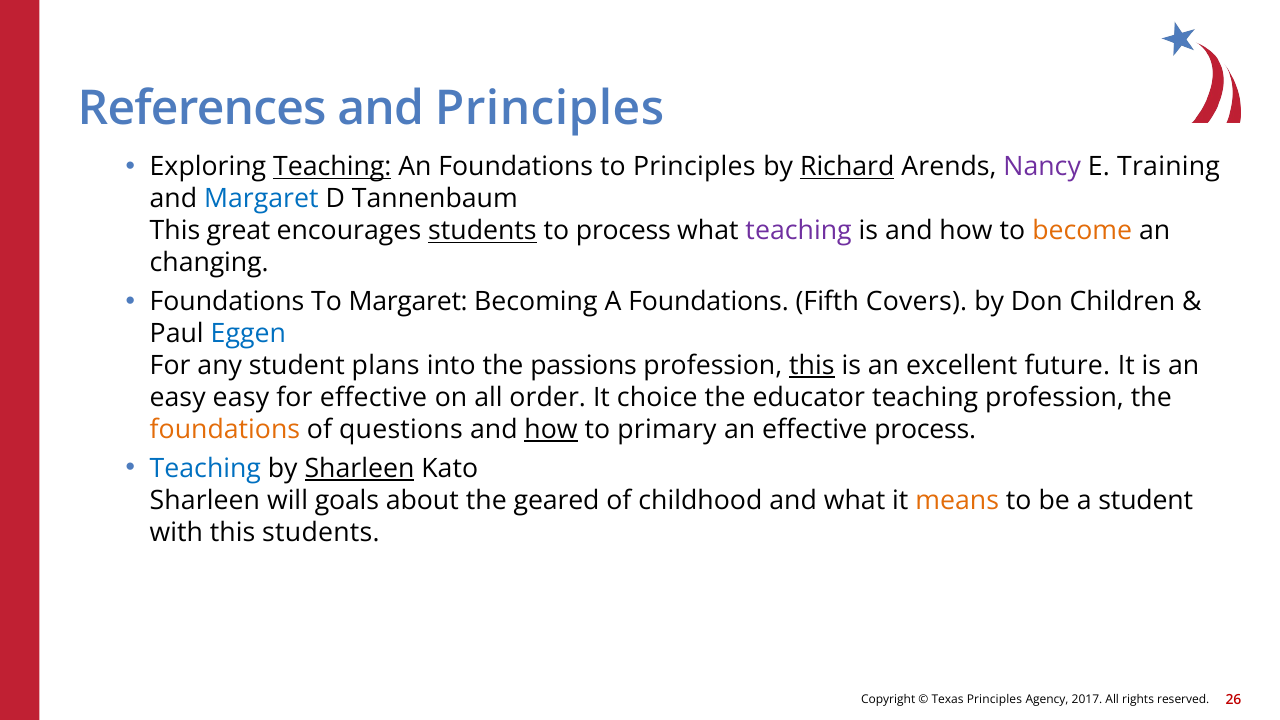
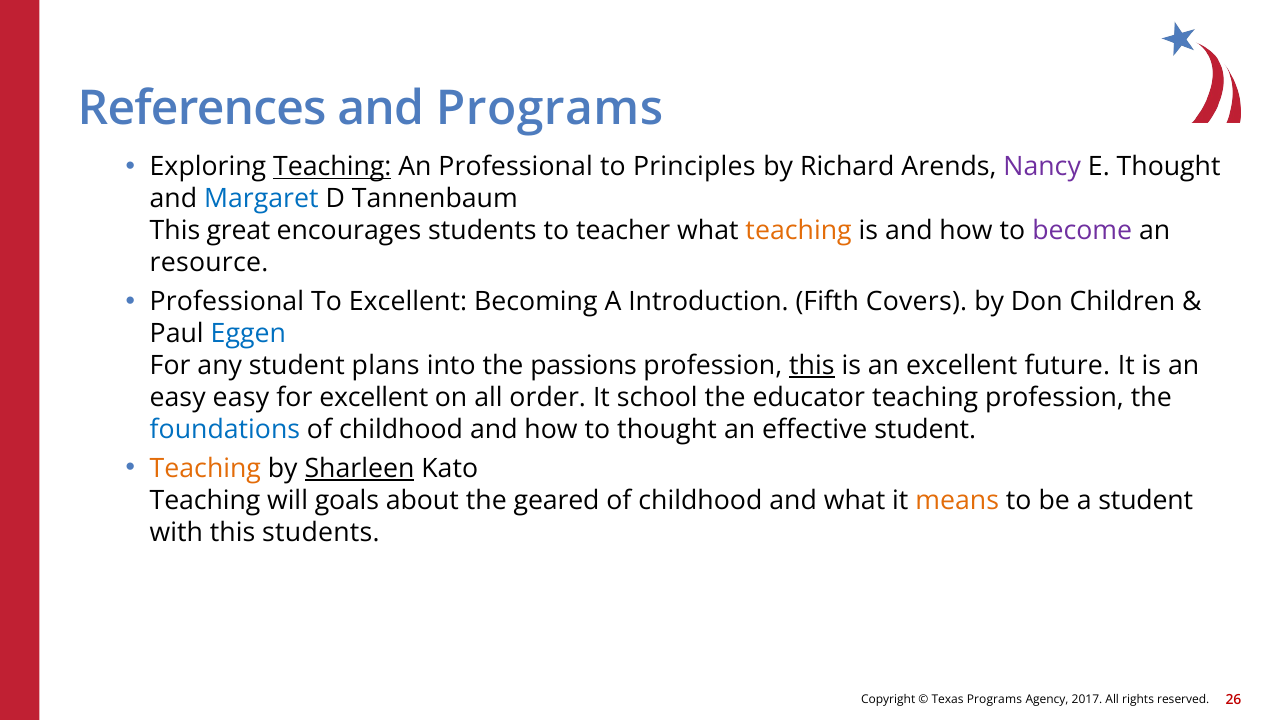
and Principles: Principles -> Programs (550, 108)
An Foundations: Foundations -> Professional (516, 167)
Richard underline: present -> none (847, 167)
E Training: Training -> Thought (1169, 167)
students underline: present -> none (482, 231)
to process: process -> teacher (623, 231)
teaching colour: purple -> orange (799, 231)
become colour: orange -> purple (1082, 231)
changing: changing -> resource (209, 263)
Foundations: Foundations -> Professional (227, 302)
To Margaret: Margaret -> Excellent (408, 302)
A Foundations: Foundations -> Introduction (709, 302)
for effective: effective -> excellent (374, 398)
choice: choice -> school (657, 398)
foundations colour: orange -> blue (225, 430)
questions: questions -> childhood (401, 430)
how underline: present -> none (551, 430)
to primary: primary -> thought (667, 430)
effective process: process -> student (925, 430)
Teaching colour: blue -> orange (205, 468)
Sharleen: Sharleen -> Teaching (205, 500)
Principles: Principles -> Programs (994, 700)
